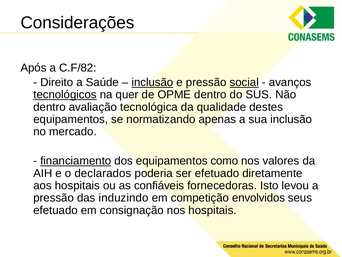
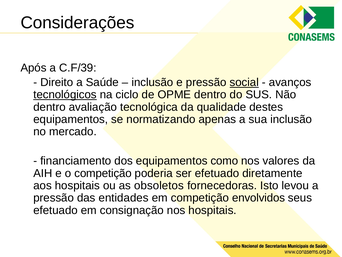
C.F/82: C.F/82 -> C.F/39 (78, 68)
inclusão underline: present -> none (152, 82)
quer: quer -> ciclo (127, 95)
financiamento underline: present -> none (76, 161)
o declarados: declarados -> competição (103, 173)
confiáveis: confiáveis -> obsoletos (159, 185)
induzindo: induzindo -> entidades (124, 198)
